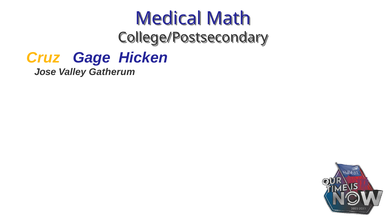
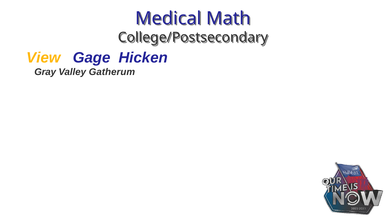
Cruz: Cruz -> View (43, 58)
Jose: Jose -> Gray (45, 72)
